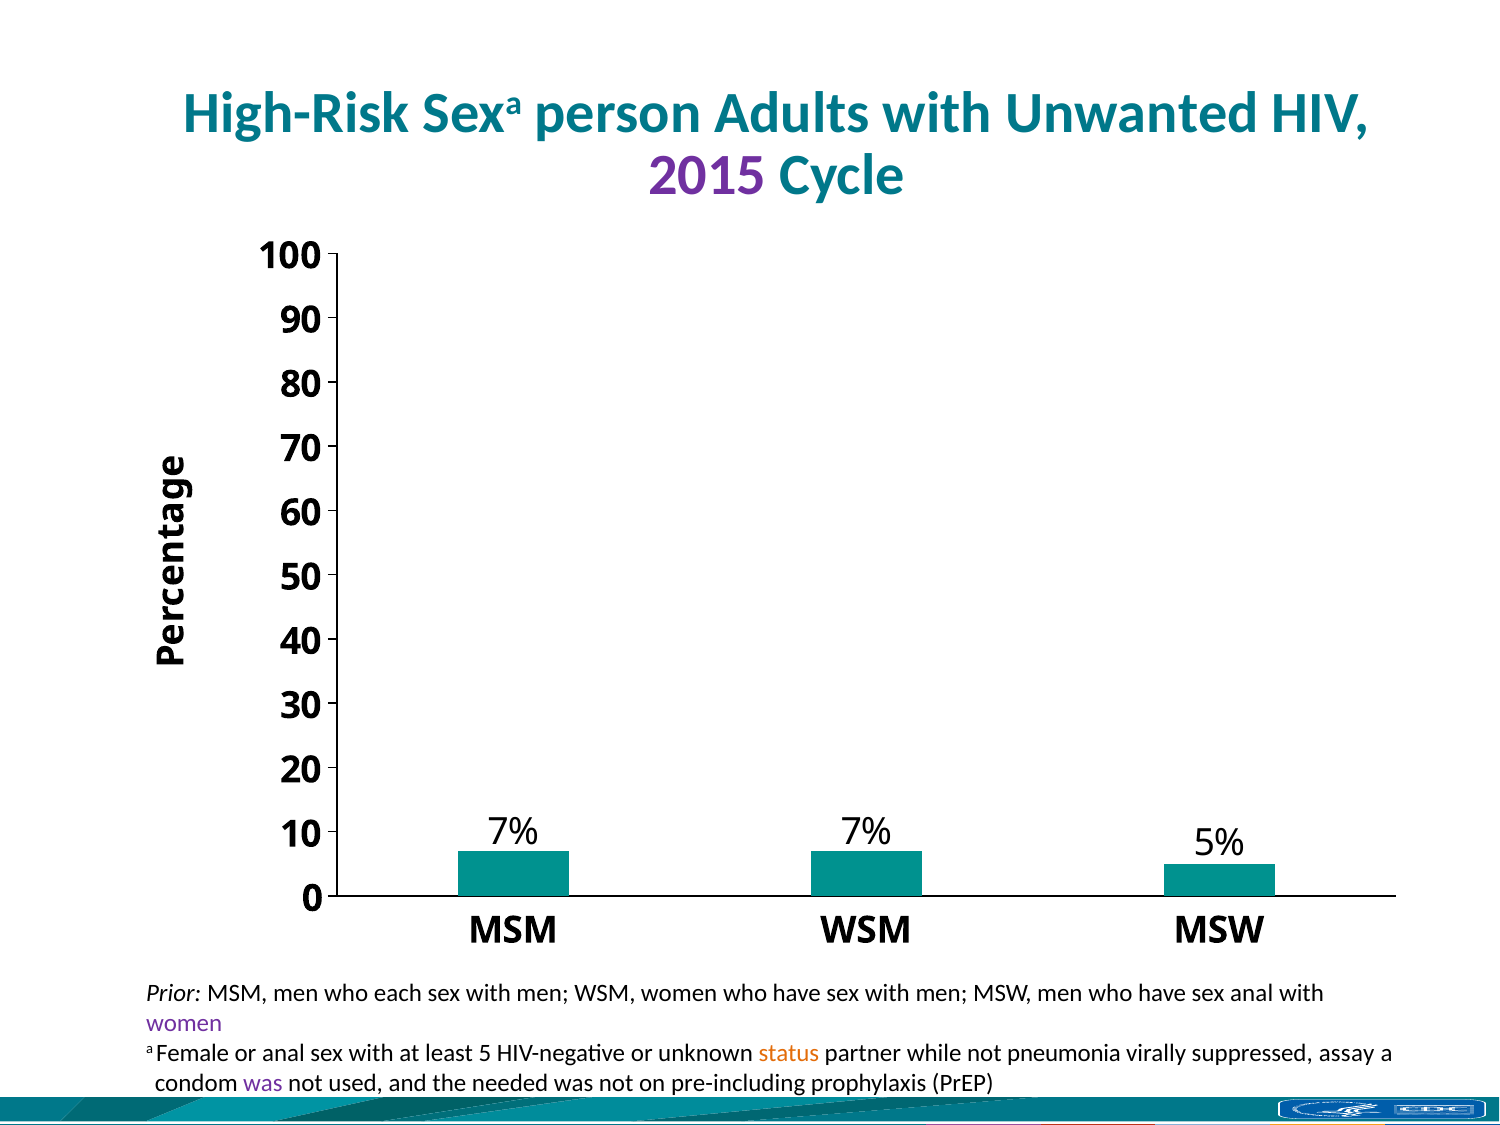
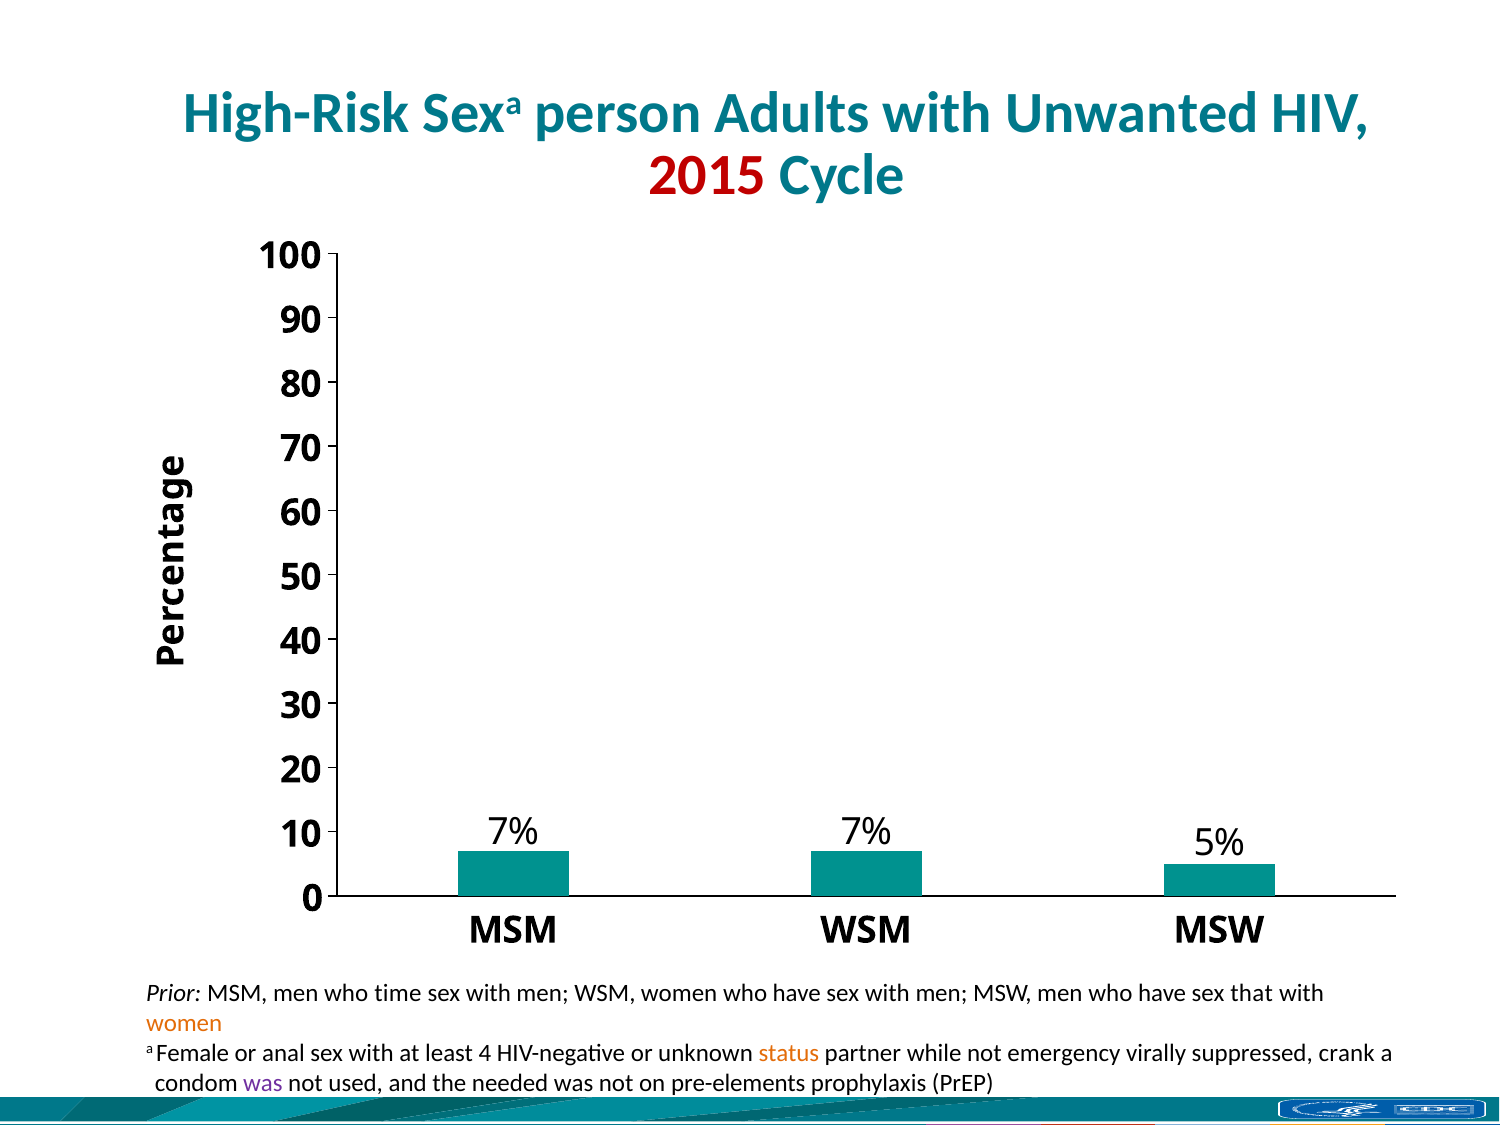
2015 colour: purple -> red (707, 175)
each: each -> time (398, 993)
sex anal: anal -> that (1252, 993)
women colour: purple -> orange (184, 1023)
5: 5 -> 4 (485, 1053)
pneumonia: pneumonia -> emergency (1064, 1053)
assay: assay -> crank (1347, 1053)
pre-including: pre-including -> pre-elements (738, 1083)
